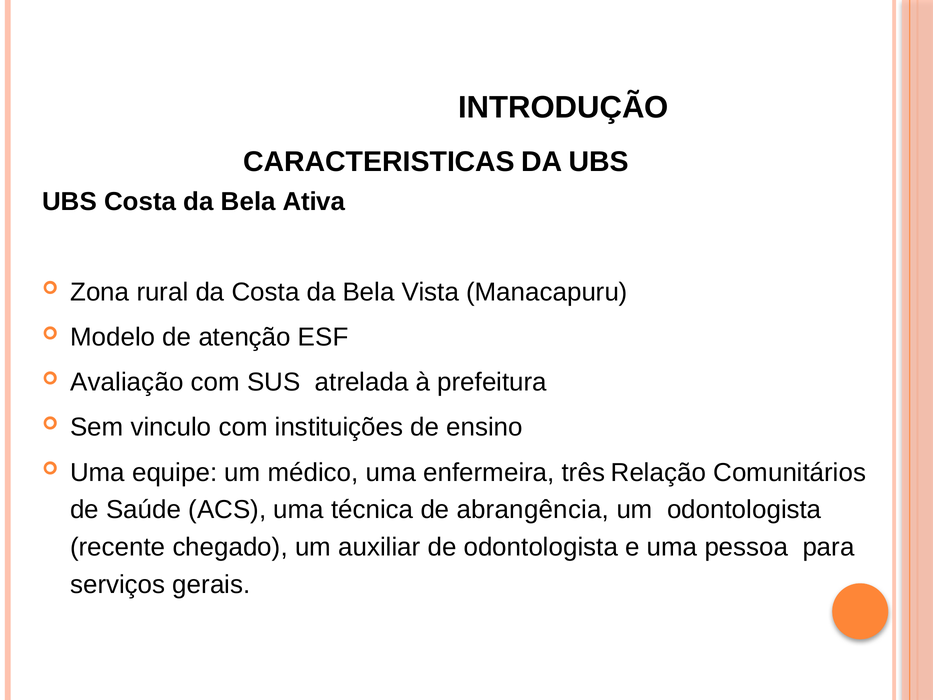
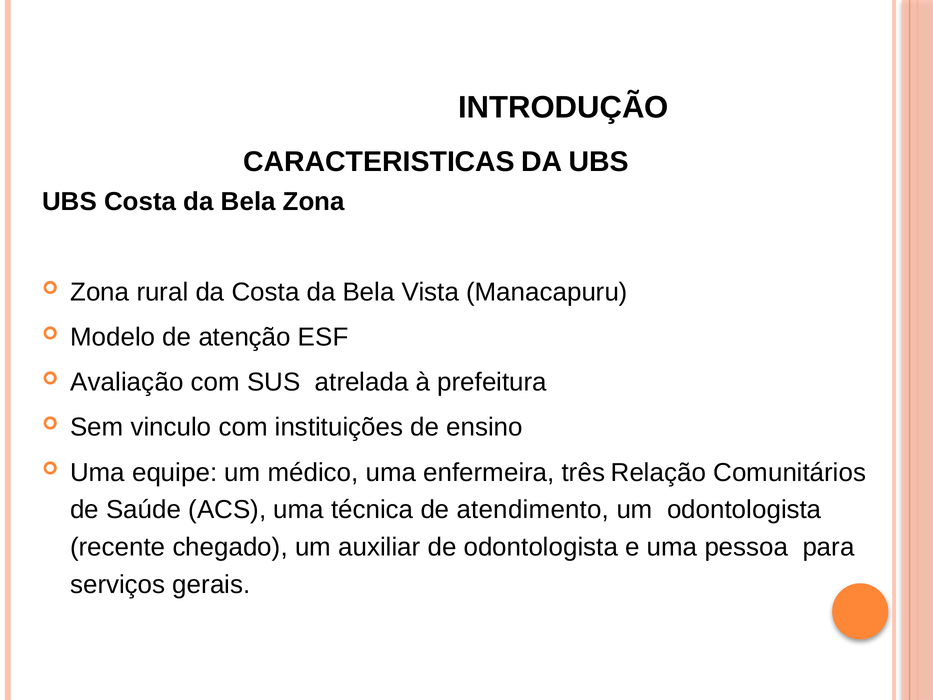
Bela Ativa: Ativa -> Zona (314, 202)
abrangência: abrangência -> atendimento (533, 510)
